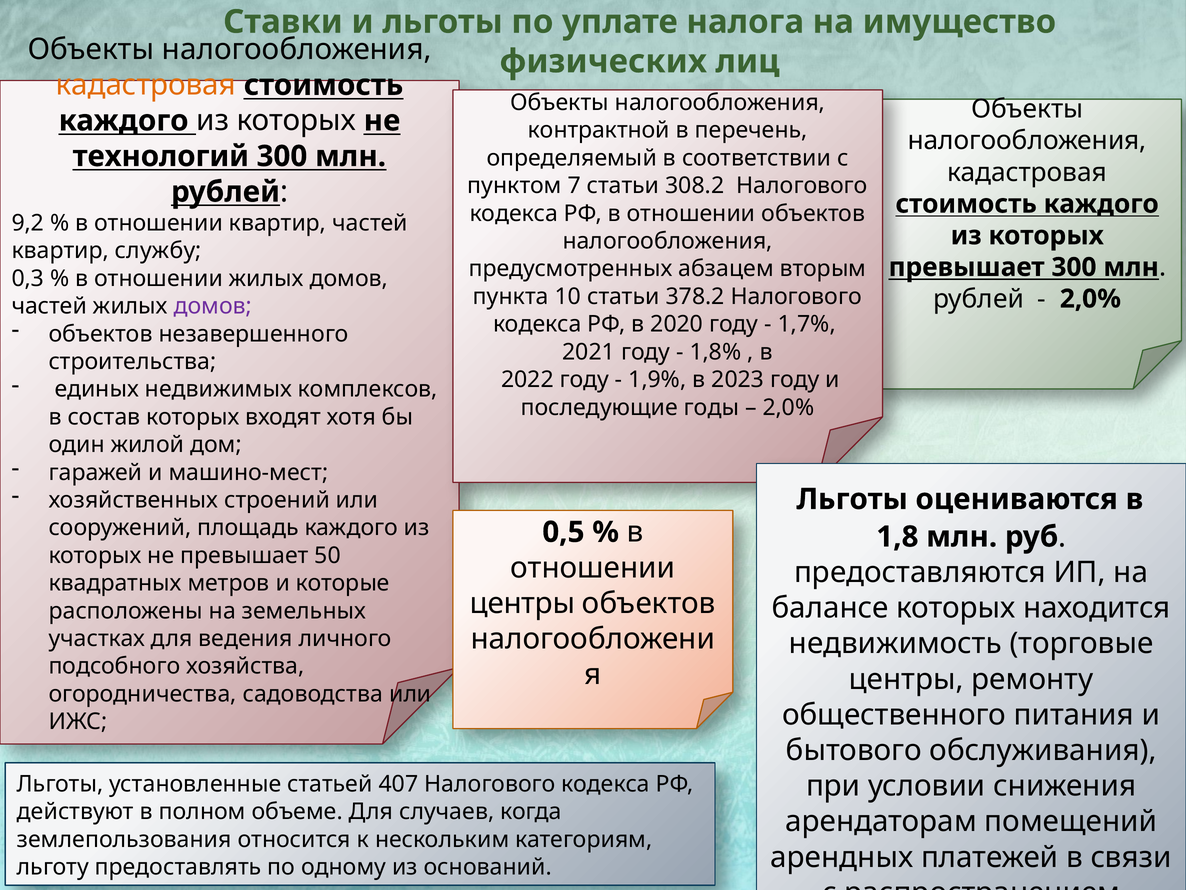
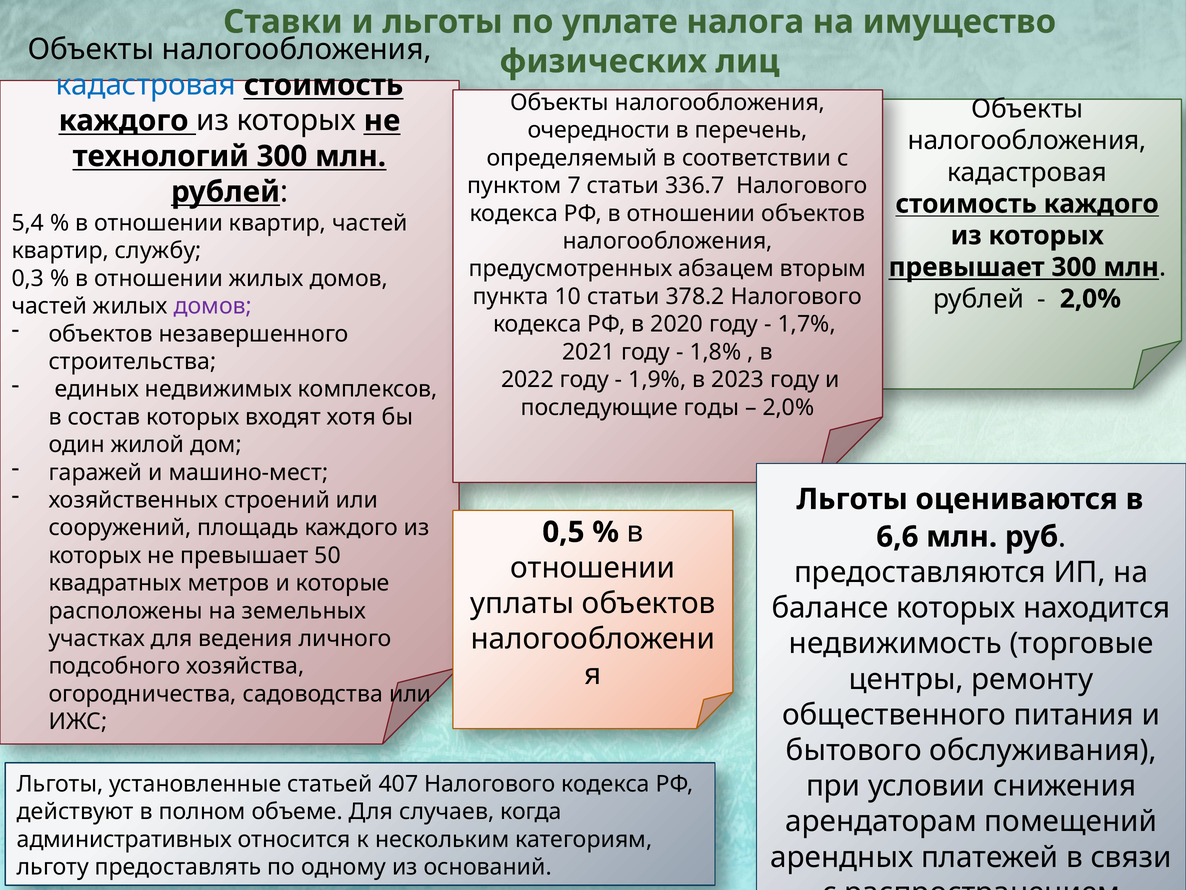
кадастровая colour: orange -> blue (146, 85)
контрактной: контрактной -> очередности (599, 130)
308.2: 308.2 -> 336.7 (695, 186)
9,2: 9,2 -> 5,4 (28, 223)
1,8: 1,8 -> 6,6 (897, 537)
центры: центры -> уплаты (522, 603)
землепользования: землепользования -> административных (124, 839)
